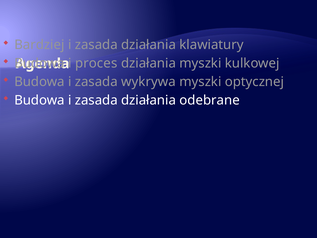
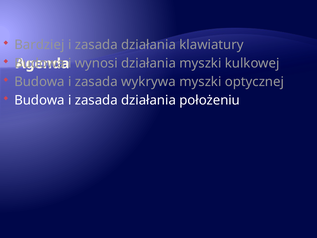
proces: proces -> wynosi (96, 63)
odebrane: odebrane -> położeniu (210, 100)
